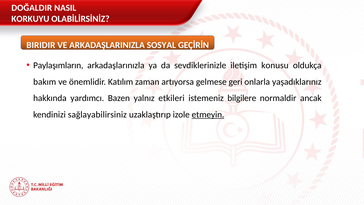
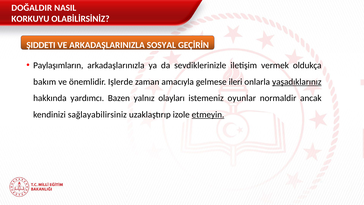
BIRIDIR: BIRIDIR -> ŞIDDETI (41, 45)
konusu: konusu -> vermek (275, 65)
Katılım: Katılım -> Işlerde (121, 82)
artıyorsa: artıyorsa -> amacıyla (178, 82)
geri: geri -> ileri (236, 82)
yaşadıklarınız underline: none -> present (297, 82)
etkileri: etkileri -> olayları (172, 98)
bilgilere: bilgilere -> oyunlar (242, 98)
